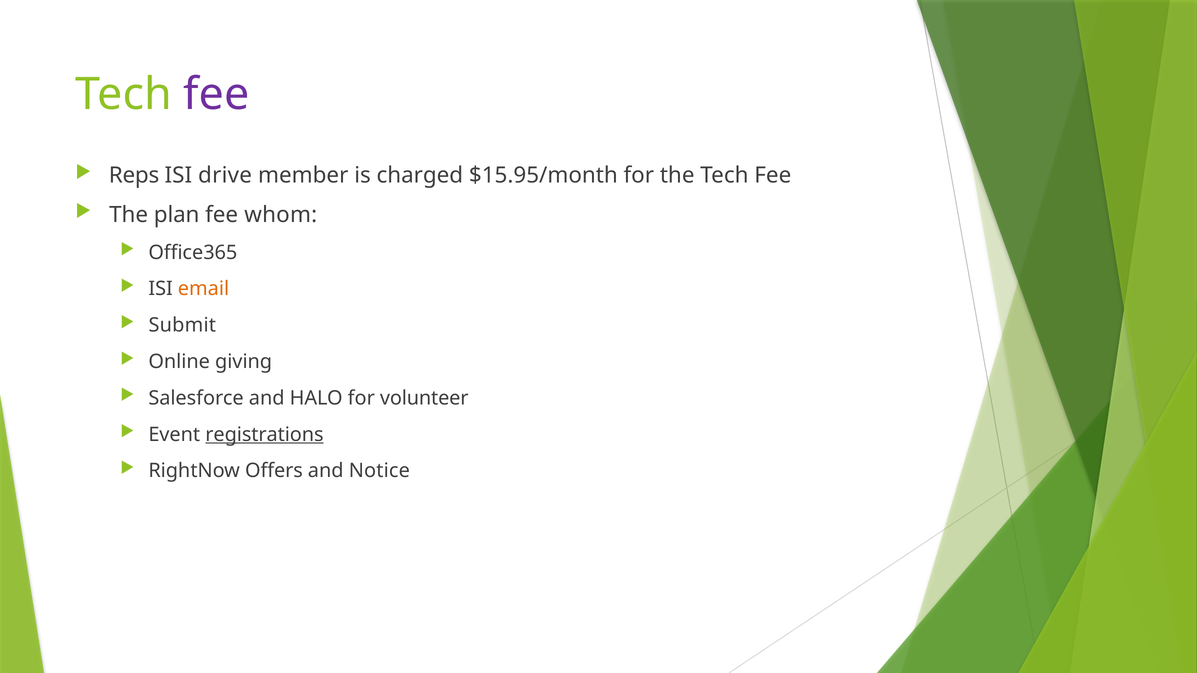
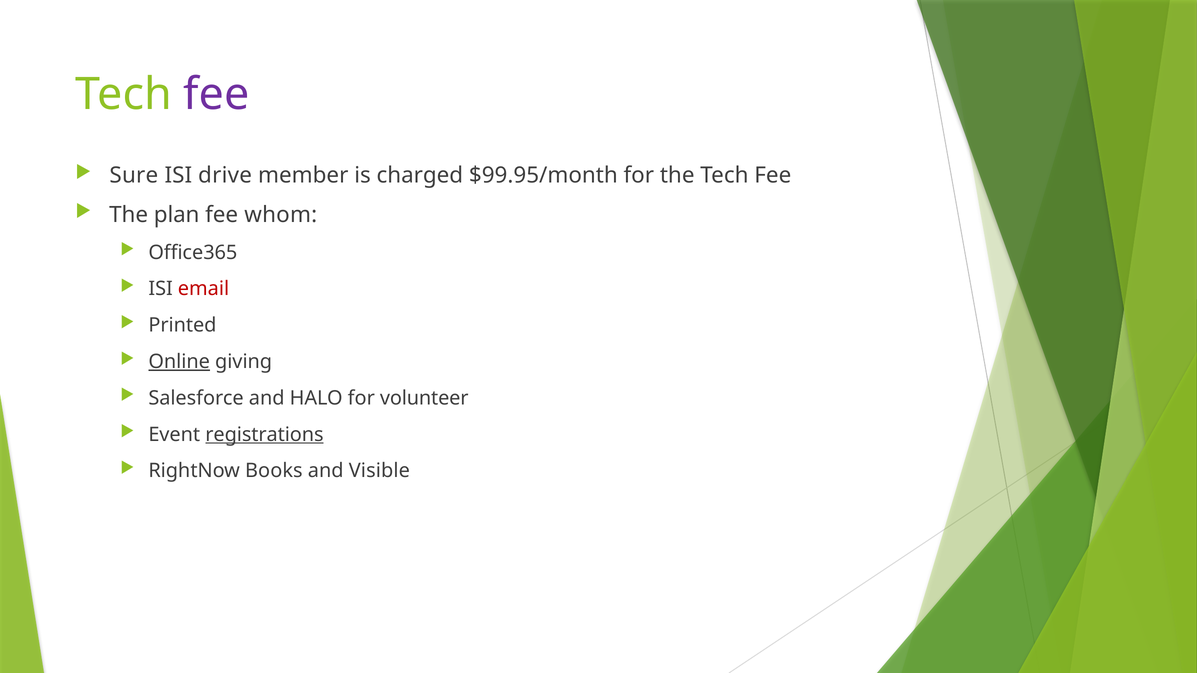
Reps: Reps -> Sure (134, 175)
$15.95/month: $15.95/month -> $99.95/month (543, 175)
email colour: orange -> red (204, 289)
Submit: Submit -> Printed (182, 325)
Online underline: none -> present (179, 362)
Offers: Offers -> Books (274, 471)
Notice: Notice -> Visible (379, 471)
